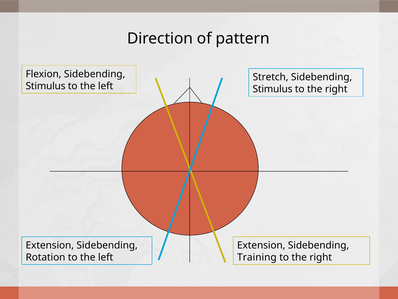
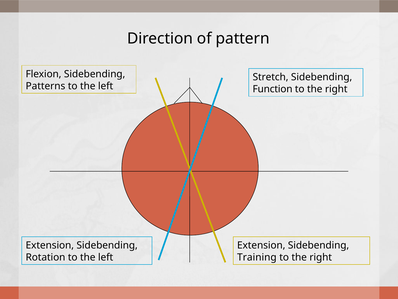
Stimulus: Stimulus -> Patterns (45, 86)
Stimulus: Stimulus -> Function (273, 89)
